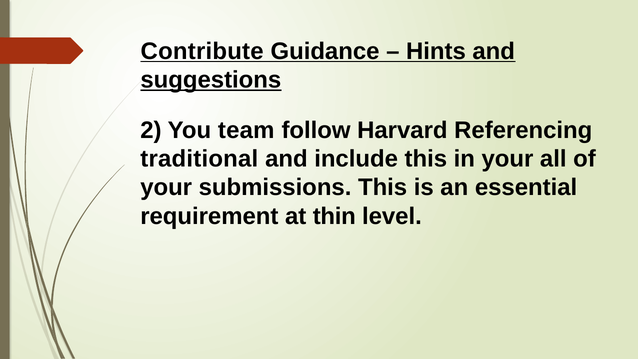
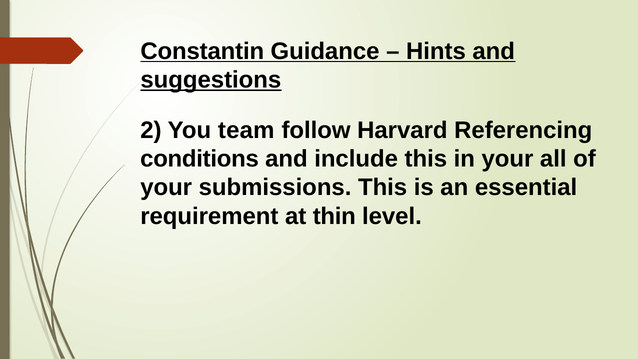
Contribute: Contribute -> Constantin (202, 51)
traditional: traditional -> conditions (200, 159)
